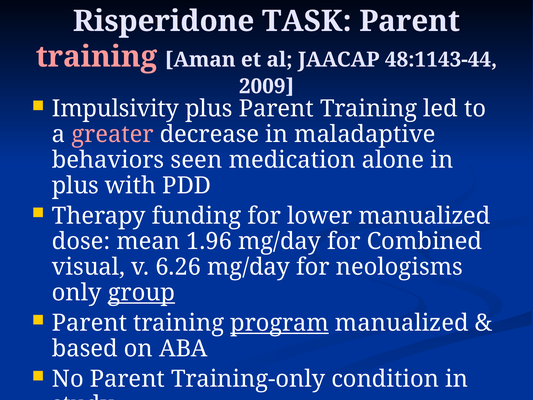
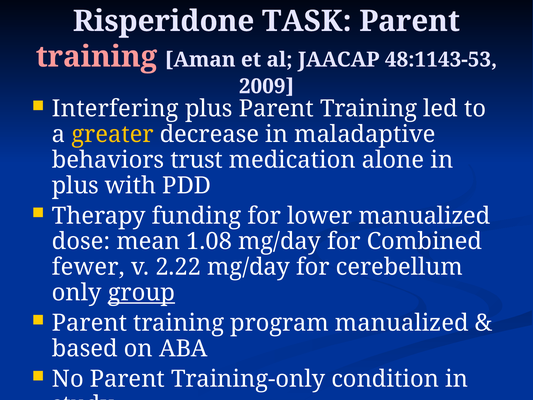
48:1143-44: 48:1143-44 -> 48:1143-53 (441, 60)
Impulsivity: Impulsivity -> Interfering (115, 109)
greater colour: pink -> yellow (112, 134)
seen: seen -> trust (197, 160)
1.96: 1.96 -> 1.08 (209, 241)
visual: visual -> fewer (88, 267)
6.26: 6.26 -> 2.22 (178, 267)
neologisms: neologisms -> cerebellum (399, 267)
program underline: present -> none (280, 323)
